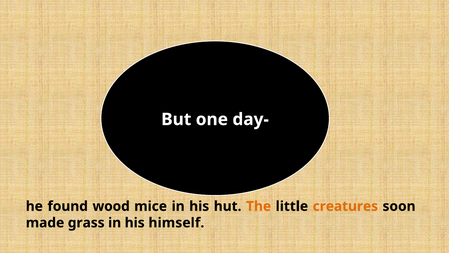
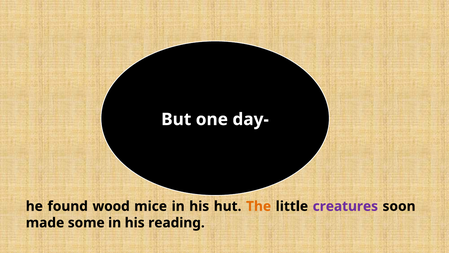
creatures colour: orange -> purple (345, 206)
grass: grass -> some (86, 222)
himself: himself -> reading (176, 222)
